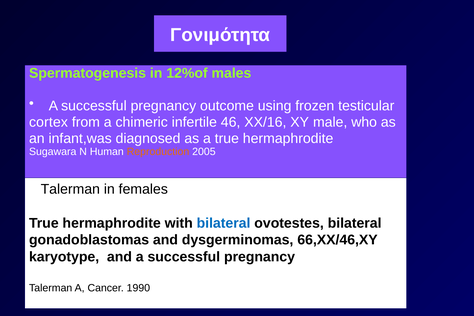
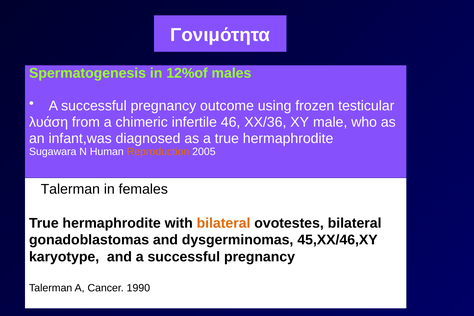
cortex: cortex -> λυάση (49, 122)
XX/16: XX/16 -> XX/36 (265, 122)
bilateral colour: blue -> orange (224, 223)
66,XX/46,XY: 66,XX/46,XY -> 45,XX/46,XY (338, 240)
